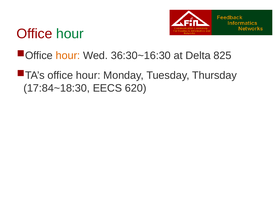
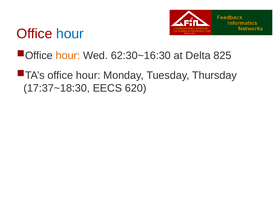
hour colour: green -> blue (70, 34)
36:30~16:30: 36:30~16:30 -> 62:30~16:30 (141, 56)
17:84~18:30: 17:84~18:30 -> 17:37~18:30 (57, 88)
